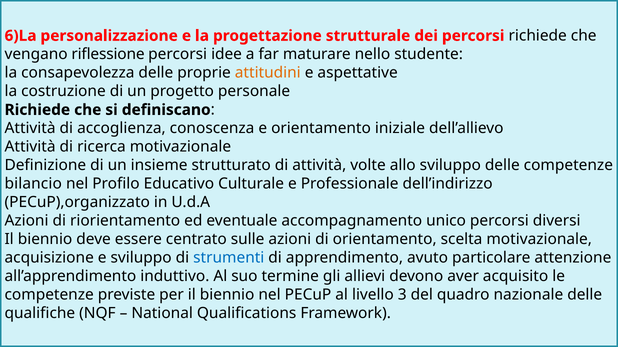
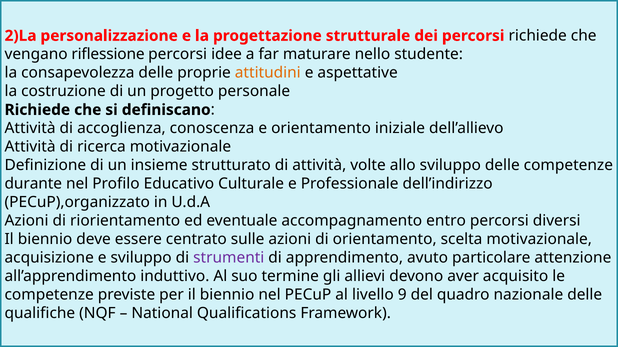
6)La: 6)La -> 2)La (21, 36)
bilancio: bilancio -> durante (33, 184)
unico: unico -> entro (446, 221)
strumenti colour: blue -> purple (229, 258)
3: 3 -> 9 (402, 295)
